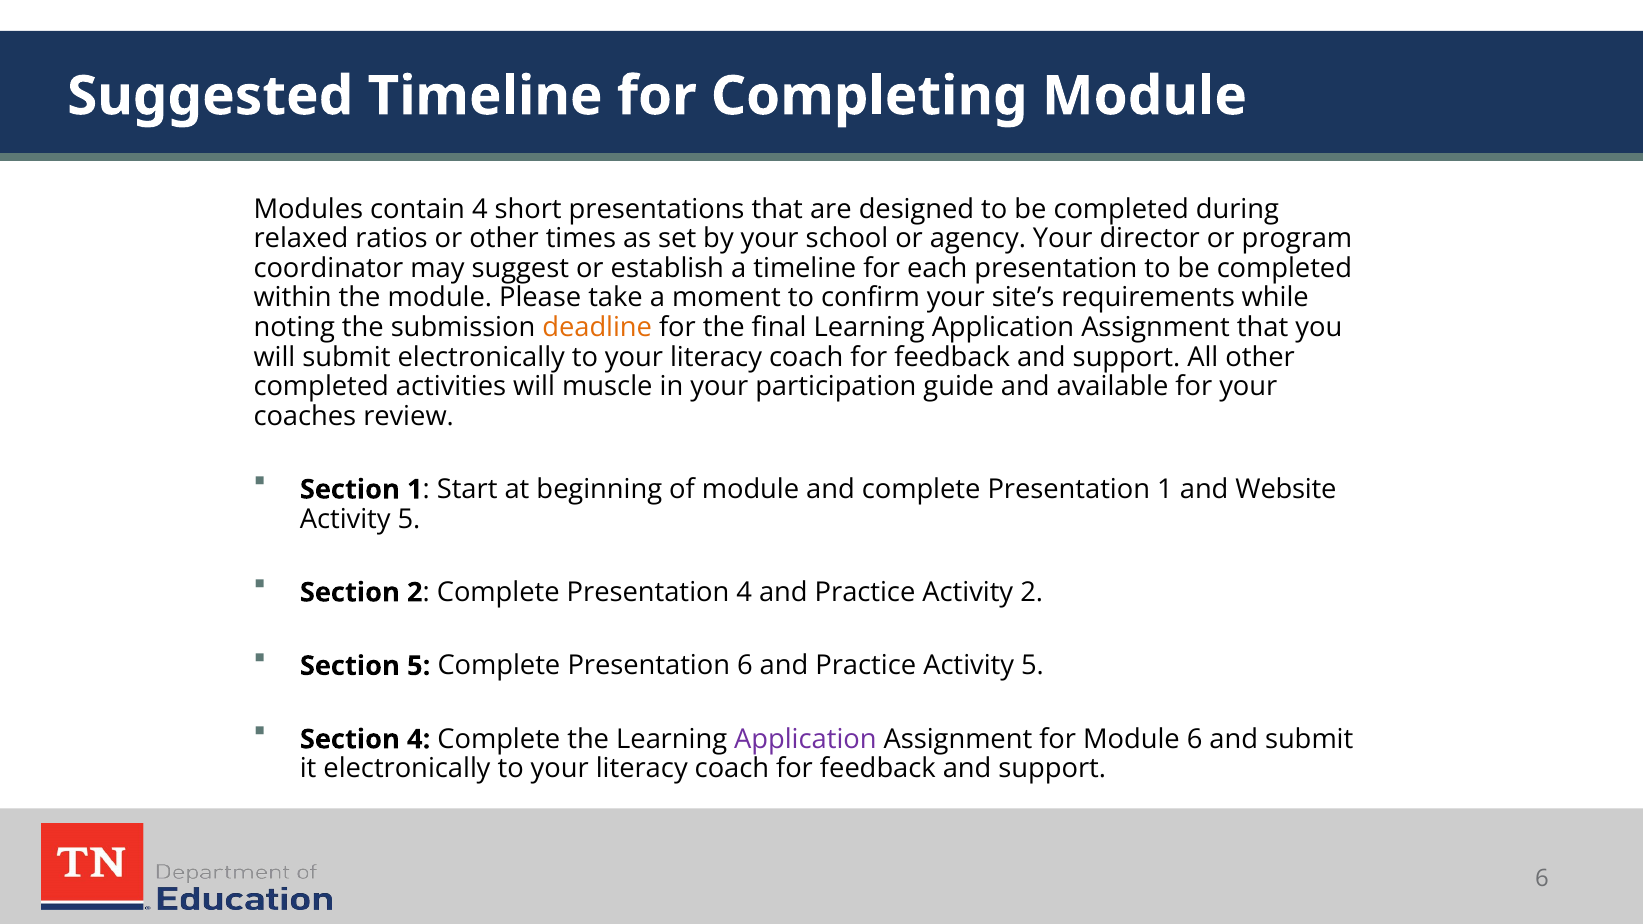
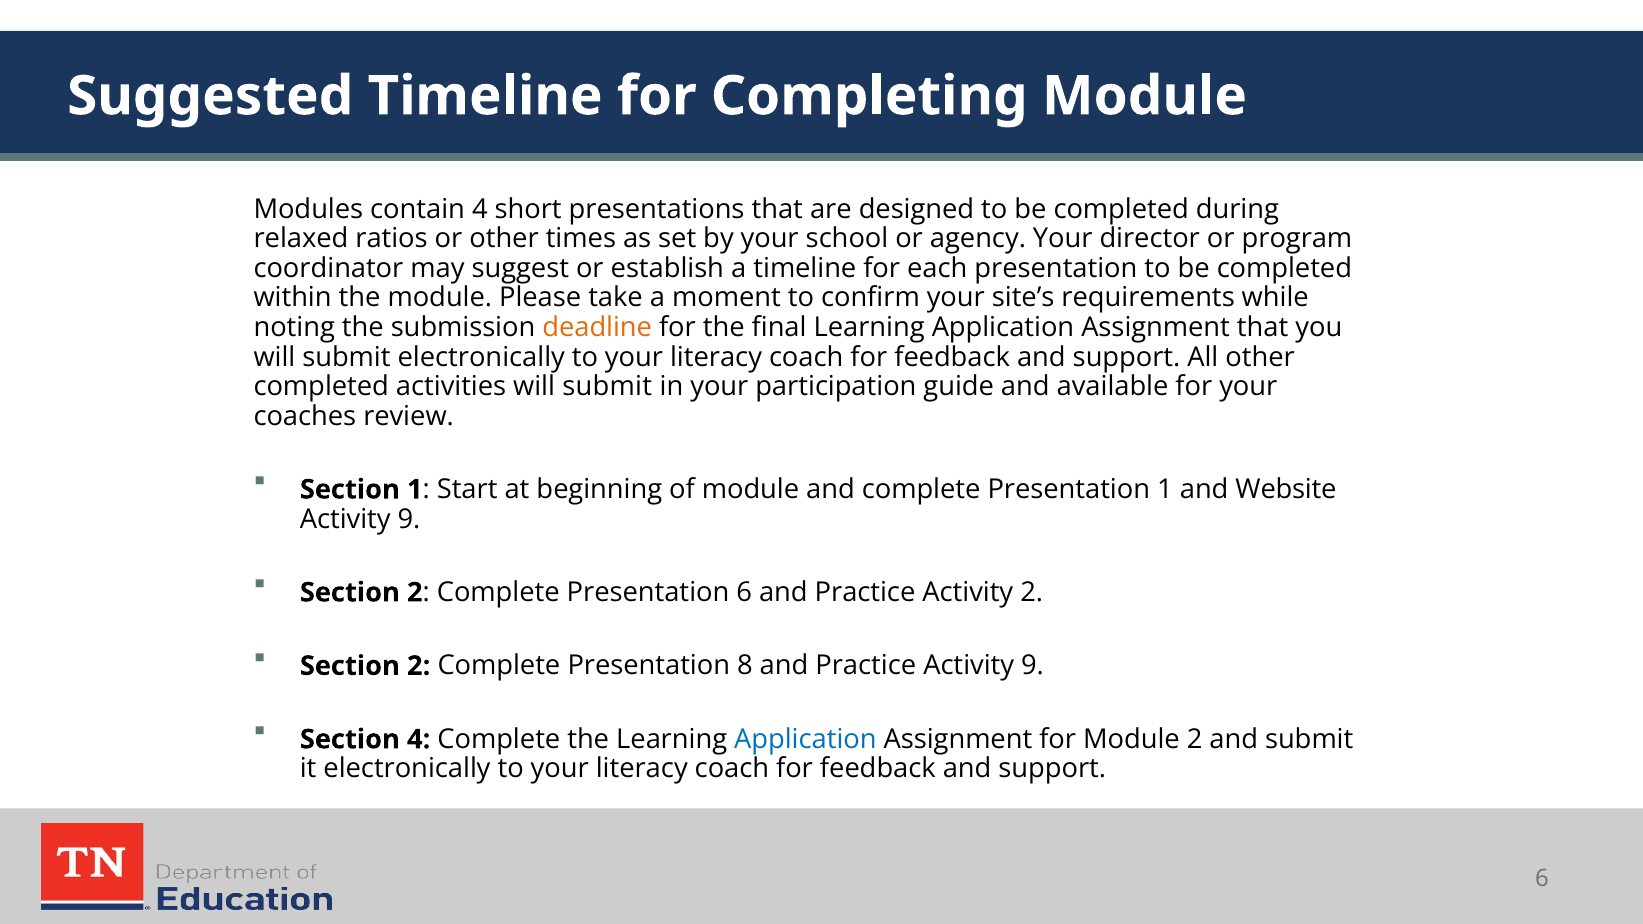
activities will muscle: muscle -> submit (607, 387)
5: 5 -> 9 (409, 519)
Presentation 4: 4 -> 6 (744, 593)
5: 5 -> 2 (419, 666)
Presentation 6: 6 -> 8 (745, 666)
Practice Activity 5: 5 -> 9 (1032, 666)
Application colour: purple -> blue (805, 739)
Module 6: 6 -> 2 (1195, 739)
